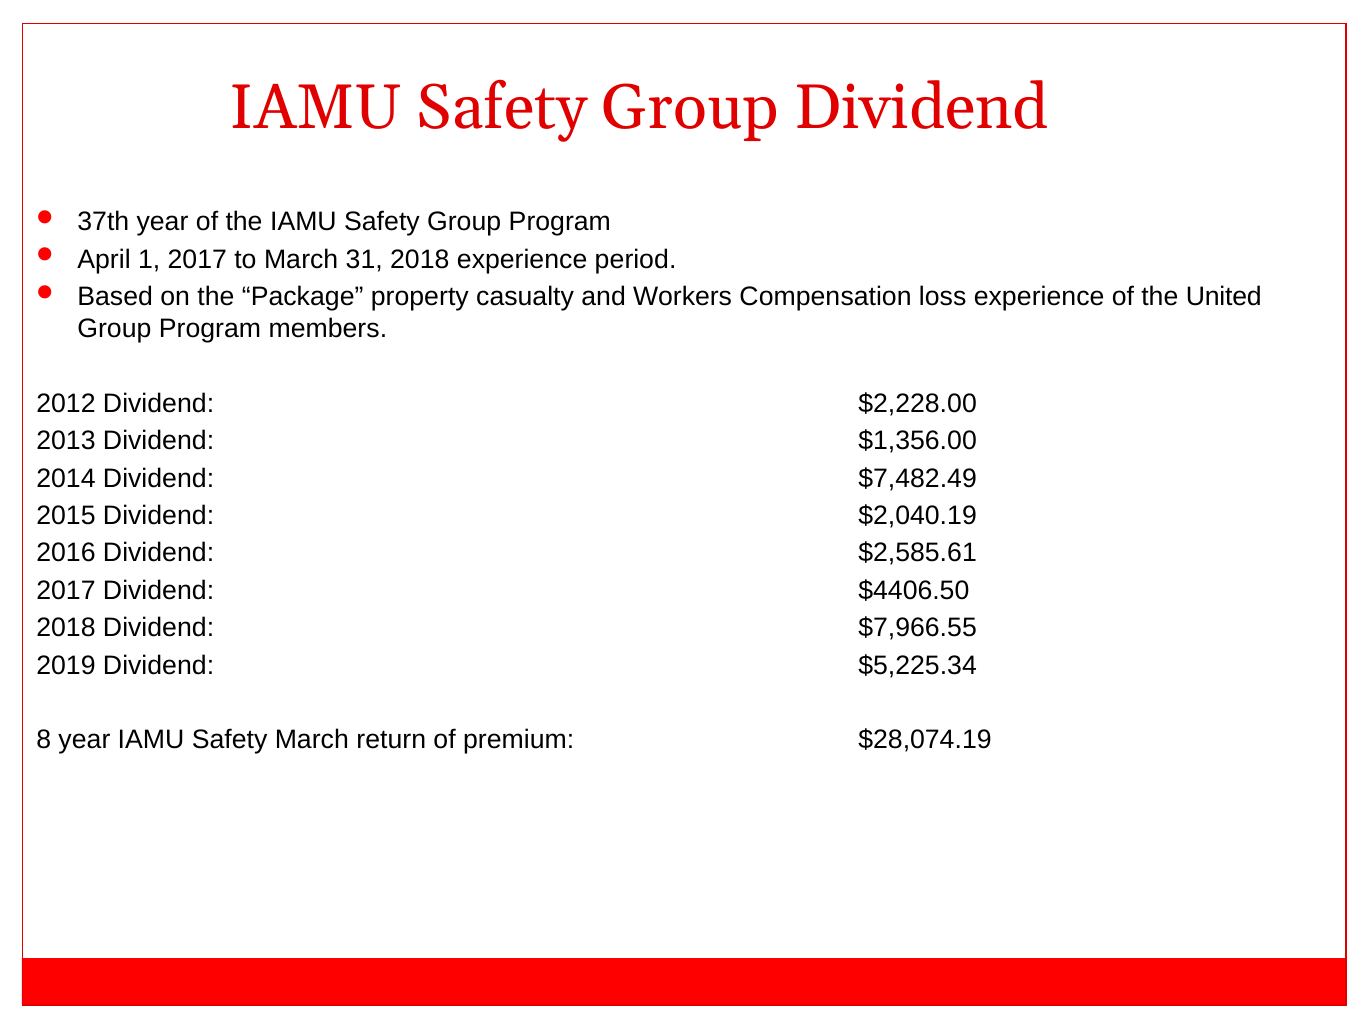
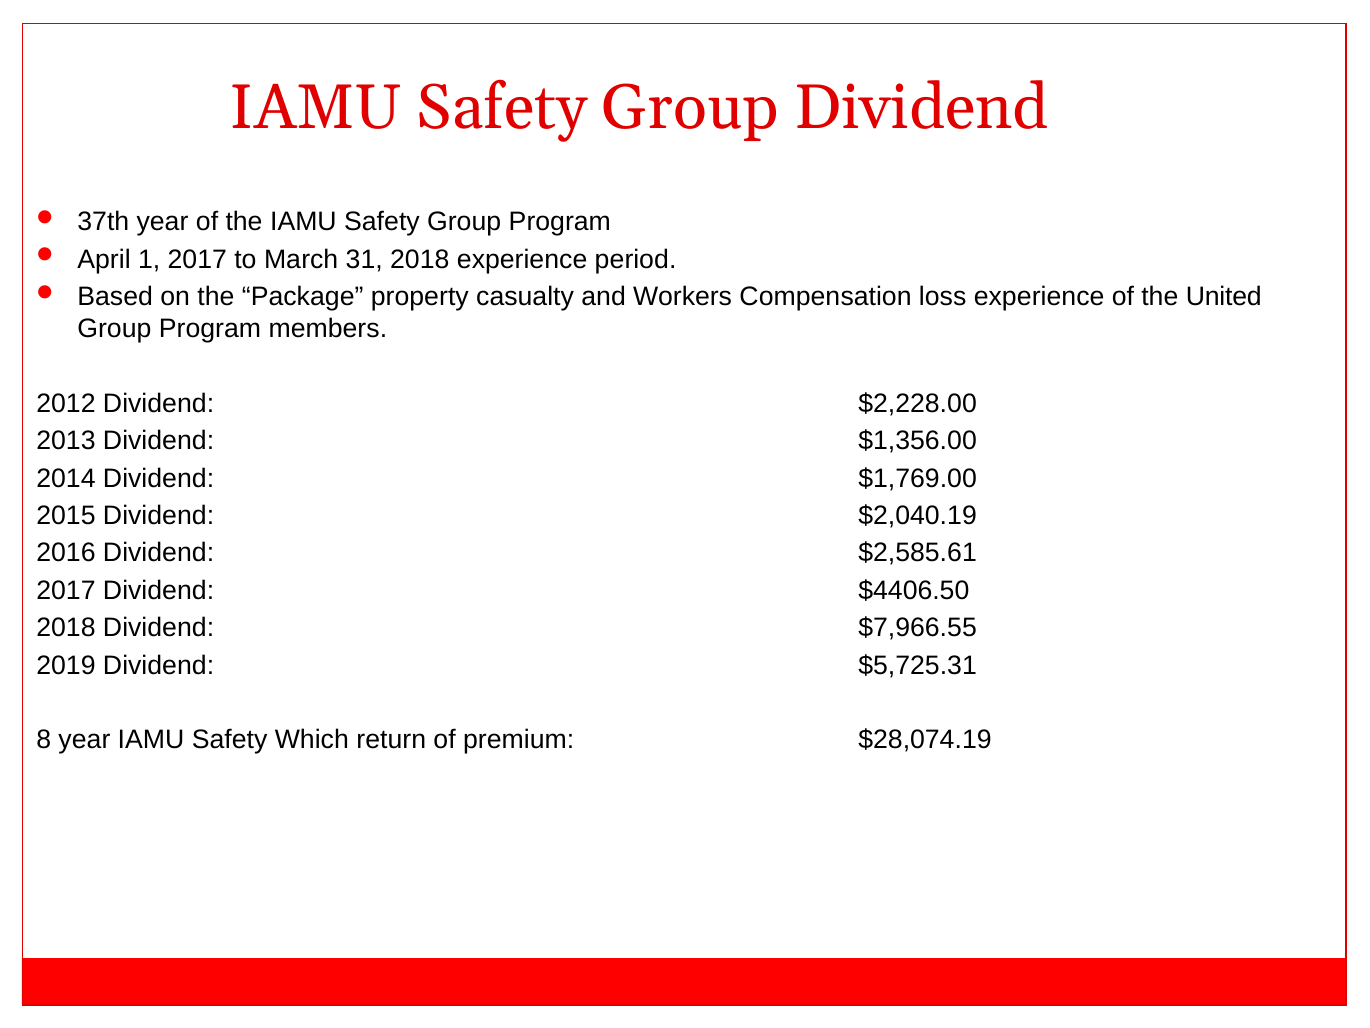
$7,482.49: $7,482.49 -> $1,769.00 (918, 478)
$5,225.34: $5,225.34 -> $5,725.31 (918, 665)
Safety March: March -> Which (312, 740)
